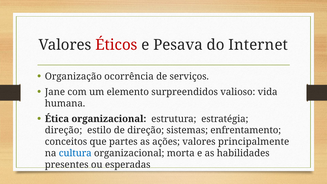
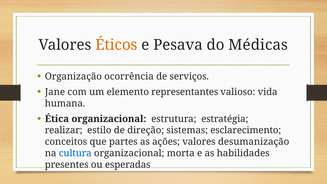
Éticos colour: red -> orange (116, 45)
Internet: Internet -> Médicas (258, 45)
surpreendidos: surpreendidos -> representantes (185, 92)
direção: direção -> realizar (64, 130)
enfrentamento: enfrentamento -> esclarecimento (246, 130)
principalmente: principalmente -> desumanização (254, 142)
